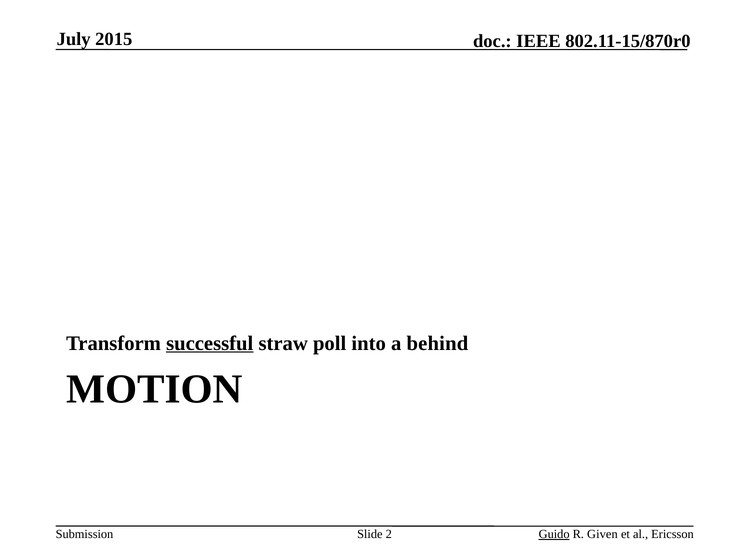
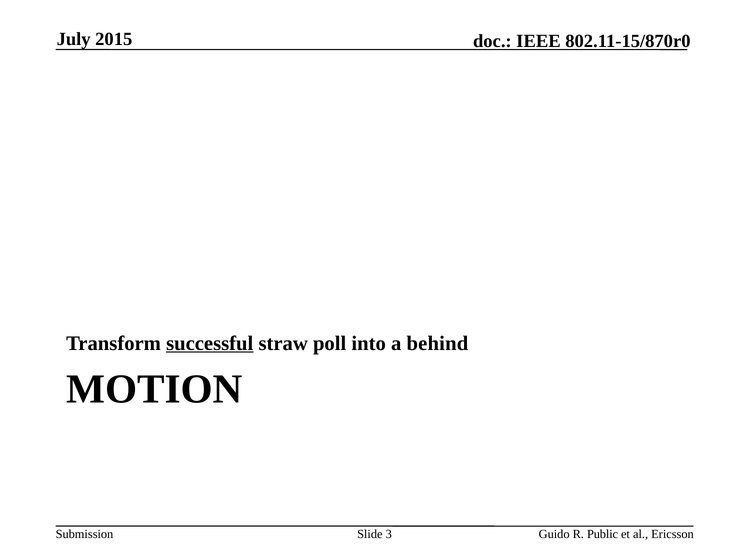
2: 2 -> 3 (389, 534)
Guido underline: present -> none (554, 534)
Given: Given -> Public (603, 534)
